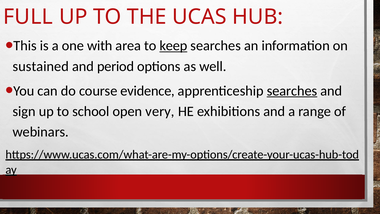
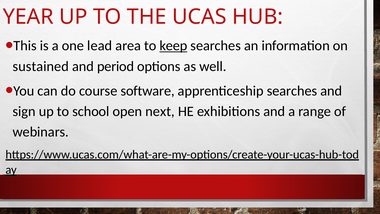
FULL: FULL -> YEAR (28, 17)
with: with -> lead (100, 46)
evidence: evidence -> software (148, 91)
searches underline: present -> none (292, 91)
very: very -> next (160, 111)
